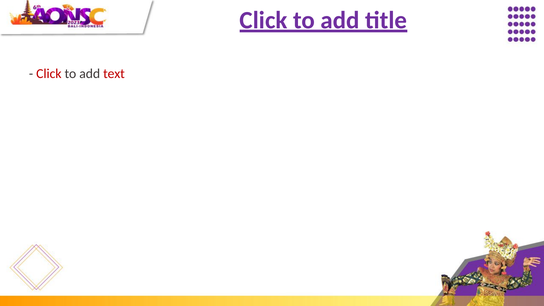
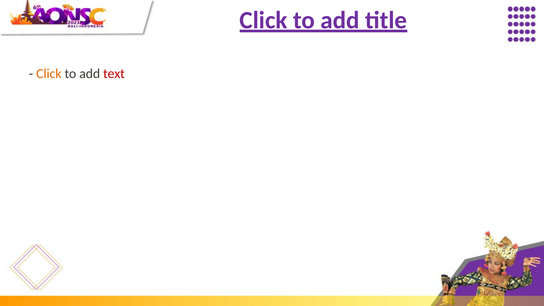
Click colour: red -> orange (49, 74)
